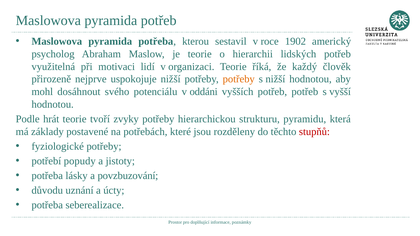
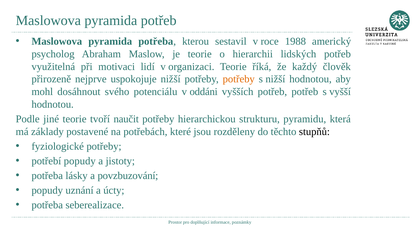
1902: 1902 -> 1988 (295, 41)
hrát: hrát -> jiné (51, 119)
zvyky: zvyky -> naučit (126, 119)
stupňů colour: red -> black (314, 132)
důvodu: důvodu -> popudy (47, 191)
